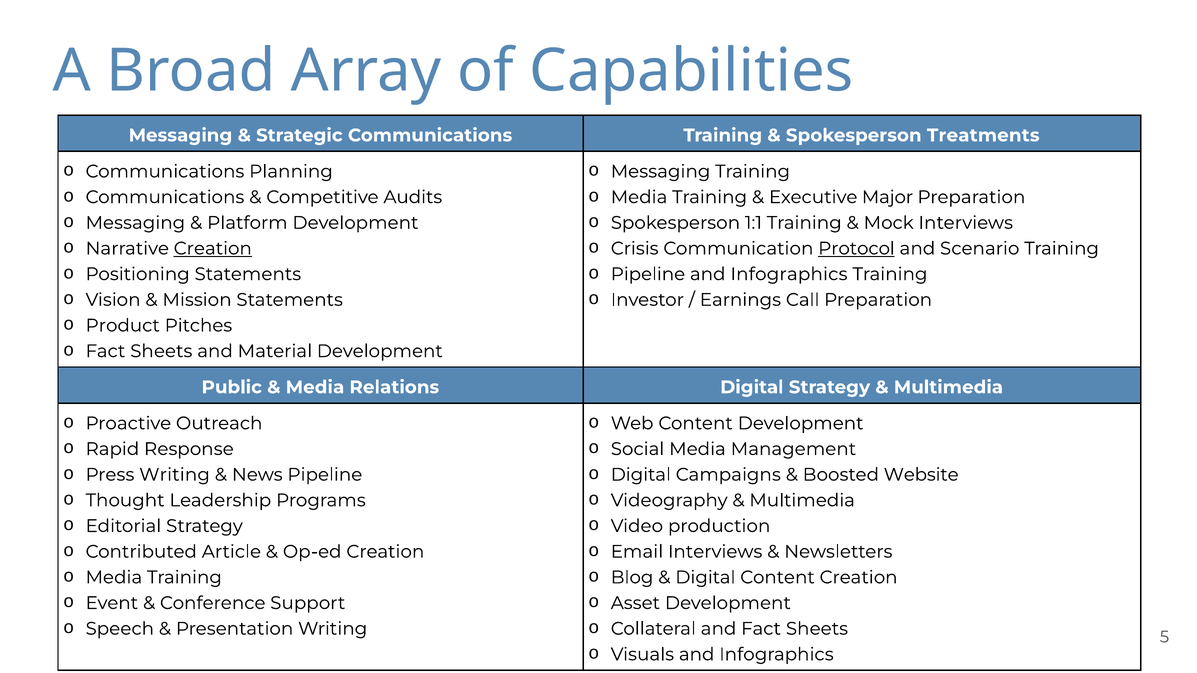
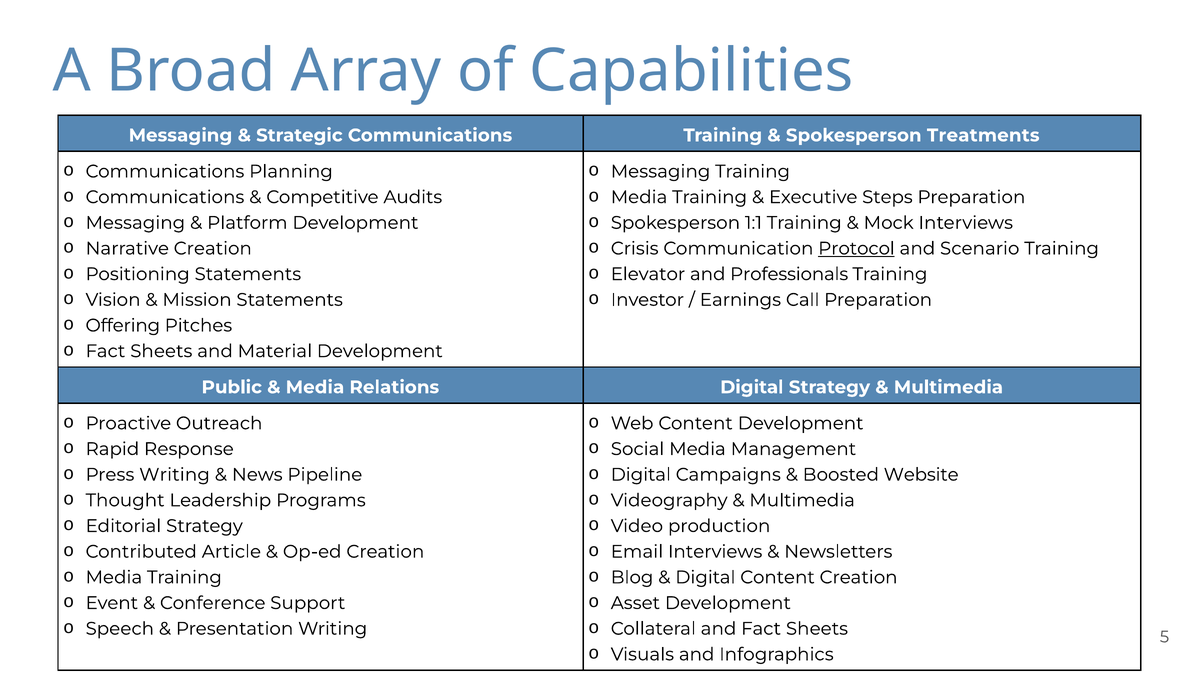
Major: Major -> Steps (887, 197)
Creation underline: present -> none (213, 249)
Pipeline: Pipeline -> Elevator (648, 274)
Infographics: Infographics -> Professionals (789, 274)
Product: Product -> Offering (123, 326)
